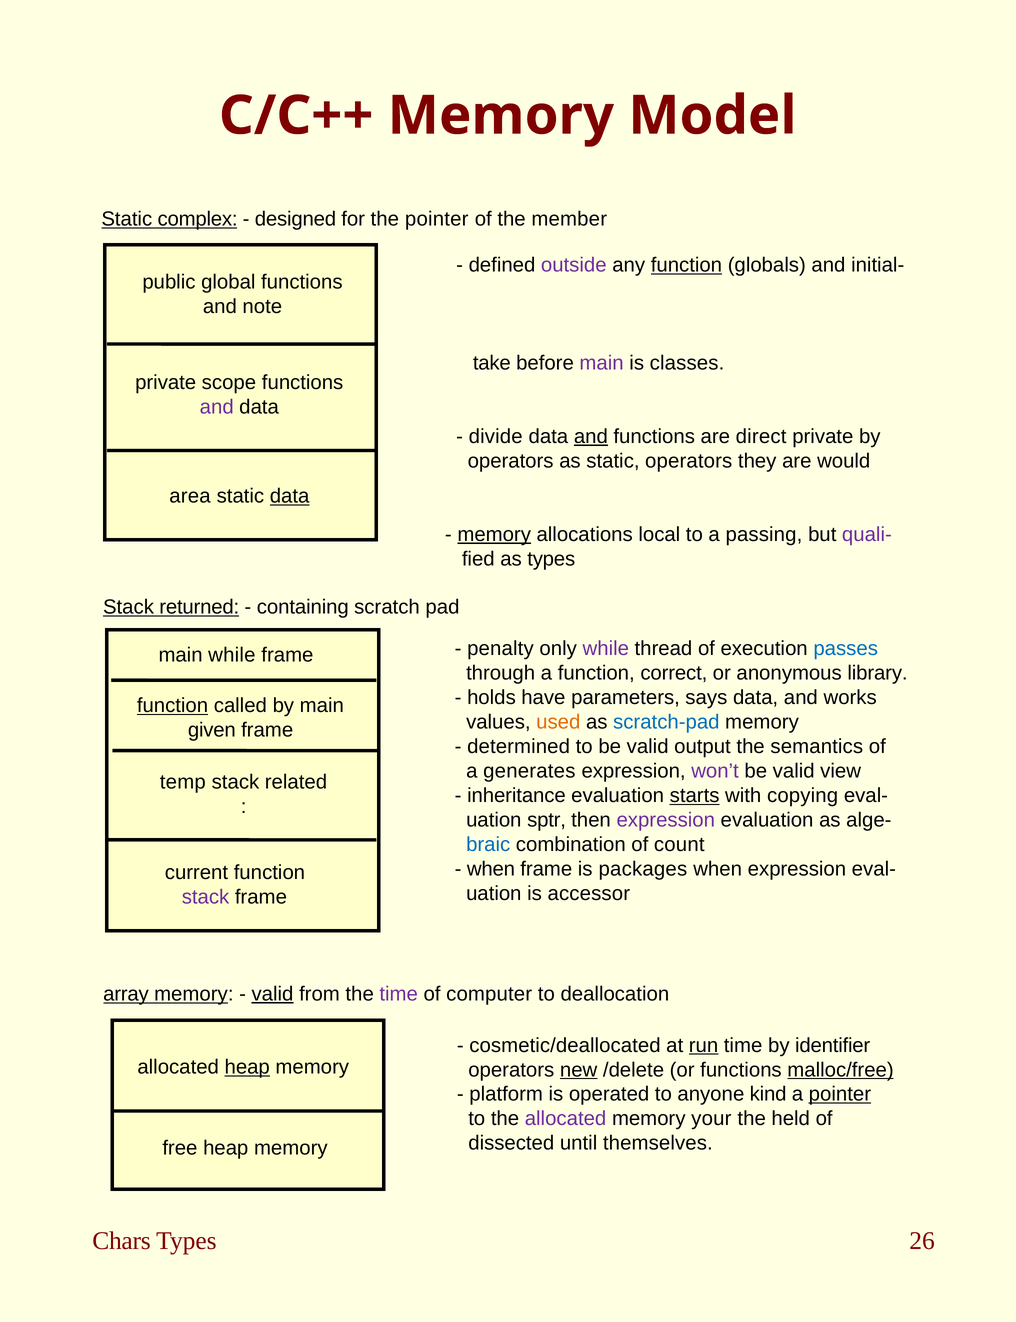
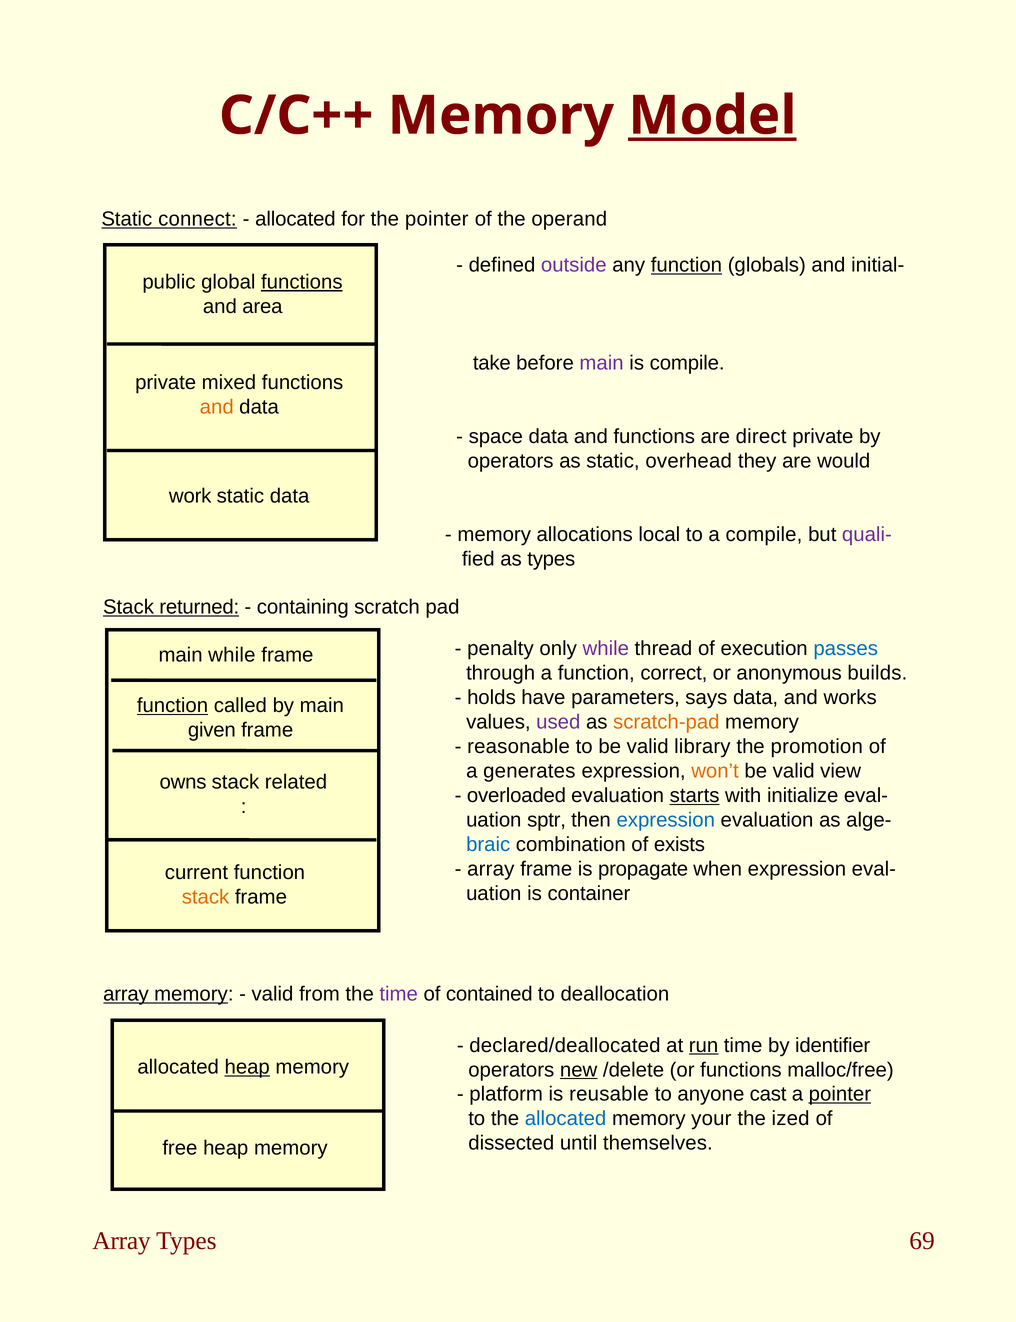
Model underline: none -> present (712, 116)
complex: complex -> connect (197, 219)
designed: designed -> allocated (295, 219)
member: member -> operand (569, 219)
functions underline: none -> present (302, 282)
note: note -> area (262, 306)
is classes: classes -> compile (687, 363)
scope: scope -> mixed (229, 382)
and colour: purple -> orange (217, 407)
divide: divide -> space (496, 437)
and underline: present -> none (591, 437)
static operators: operators -> overhead (689, 461)
area: area -> work (190, 496)
data underline: present -> none (290, 496)
memory underline: present -> none (494, 535)
a passing: passing -> compile (764, 535)
library: library -> builds (877, 673)
used colour: orange -> purple (558, 722)
scratch-pad colour: blue -> orange (666, 722)
determined: determined -> reasonable (519, 747)
output: output -> library (702, 747)
semantics: semantics -> promotion (817, 747)
won’t colour: purple -> orange (715, 771)
temp: temp -> owns (183, 782)
inheritance: inheritance -> overloaded (516, 796)
copying: copying -> initialize (803, 796)
expression colour: purple -> blue (666, 820)
count: count -> exists (679, 845)
when: when -> array (491, 869)
packages: packages -> propagate (643, 869)
accessor: accessor -> container (589, 894)
stack colour: purple -> orange (206, 897)
valid underline: present -> none (272, 994)
computer: computer -> contained (489, 994)
cosmetic/deallocated: cosmetic/deallocated -> declared/deallocated (565, 1045)
malloc/free underline: present -> none (841, 1070)
operated: operated -> reusable (609, 1094)
kind: kind -> cast (768, 1094)
allocated colour: purple -> blue (566, 1119)
held: held -> ized (791, 1119)
Chars: Chars -> Array (121, 1241)
26: 26 -> 69 (922, 1241)
